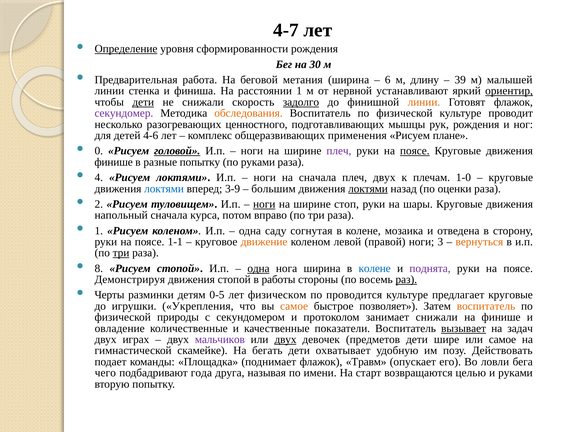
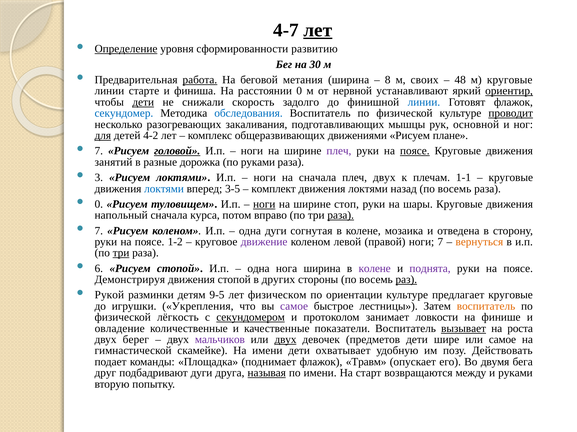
лет underline: none -> present (318, 30)
сформированности рождения: рождения -> развитию (314, 49)
работа underline: none -> present (200, 80)
6: 6 -> 8 (388, 80)
длину: длину -> своих (425, 80)
39: 39 -> 48 (460, 80)
м малышей: малышей -> круговые (510, 80)
стенка: стенка -> старте (144, 91)
расстоянии 1: 1 -> 0 (299, 91)
задолго underline: present -> none (301, 102)
линии colour: orange -> blue (424, 102)
секундомер colour: purple -> blue (124, 113)
обследования colour: orange -> blue (249, 113)
проводит underline: none -> present (511, 113)
ценностного: ценностного -> закаливания (256, 125)
рук рождения: рождения -> основной (476, 125)
для underline: none -> present (103, 136)
4-6: 4-6 -> 4-2 (151, 136)
применения: применения -> движениями (357, 136)
0: 0 -> 7 (99, 151)
финише: финише -> занятий (114, 162)
разные попытку: попытку -> дорожка (200, 162)
4: 4 -> 3 (99, 178)
1-0: 1-0 -> 1-1 (463, 178)
3-9: 3-9 -> 3-5 (233, 189)
большим: большим -> комплект (274, 189)
локтями underline: present -> none (368, 189)
назад по оценки: оценки -> восемь (455, 189)
2: 2 -> 0 (99, 204)
раза underline: none -> present (341, 216)
1: 1 -> 7 (99, 231)
одна саду: саду -> дуги (276, 231)
1-1: 1-1 -> 1-2 (175, 242)
движение colour: orange -> purple (264, 242)
ноги 3: 3 -> 7 (440, 242)
8: 8 -> 6 (99, 269)
одна underline: present -> none (258, 269)
колене colour: blue -> purple (375, 269)
работы: работы -> других (278, 280)
Черты: Черты -> Рукой (109, 295)
0-5: 0-5 -> 9-5 (217, 295)
проводится: проводится -> ориентации (354, 295)
самое colour: orange -> purple (294, 307)
позволяет: позволяет -> лестницы (389, 307)
природы: природы -> лёгкость (178, 318)
секундомером underline: none -> present (251, 318)
занимает снижали: снижали -> ловкости (437, 318)
задач: задач -> роста (520, 329)
играх: играх -> берег (136, 340)
На бегать: бегать -> имени (267, 351)
ловли: ловли -> двумя (495, 362)
чего: чего -> друг (105, 374)
подбадривают года: года -> дуги (202, 374)
называя underline: none -> present (267, 374)
целью: целью -> между (471, 374)
